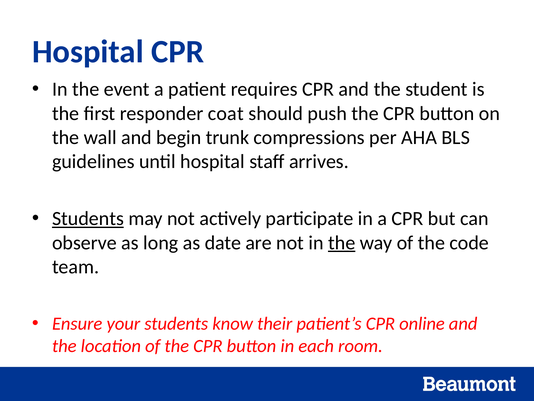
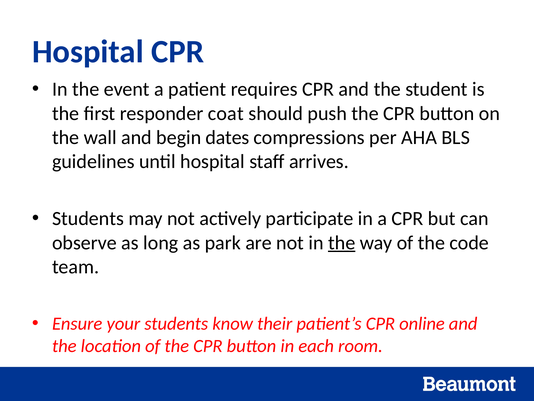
trunk: trunk -> dates (228, 137)
Students underline: present -> none (88, 218)
date: date -> park (223, 242)
